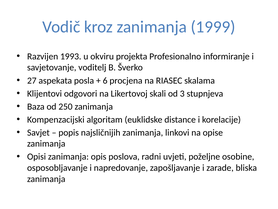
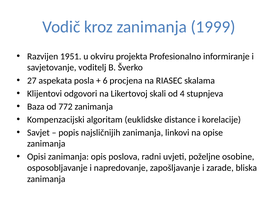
1993: 1993 -> 1951 (71, 56)
3: 3 -> 4 (182, 93)
250: 250 -> 772 (65, 106)
